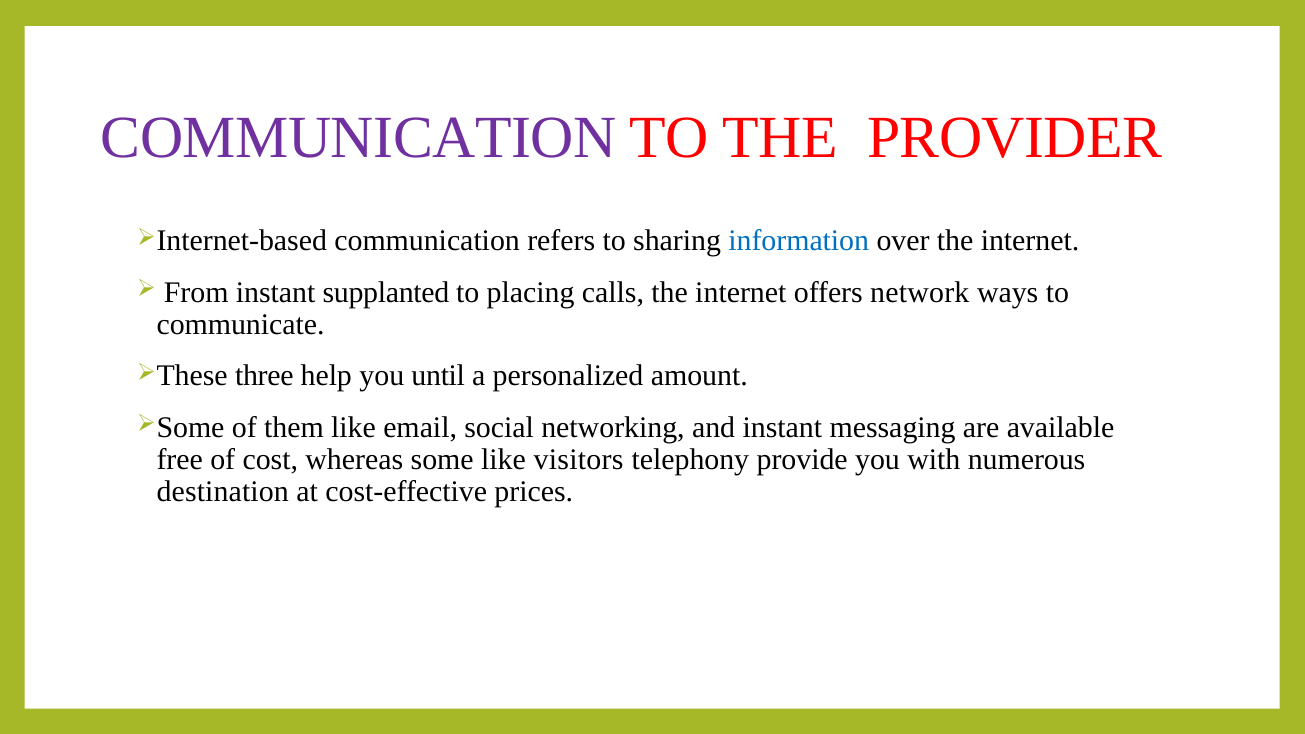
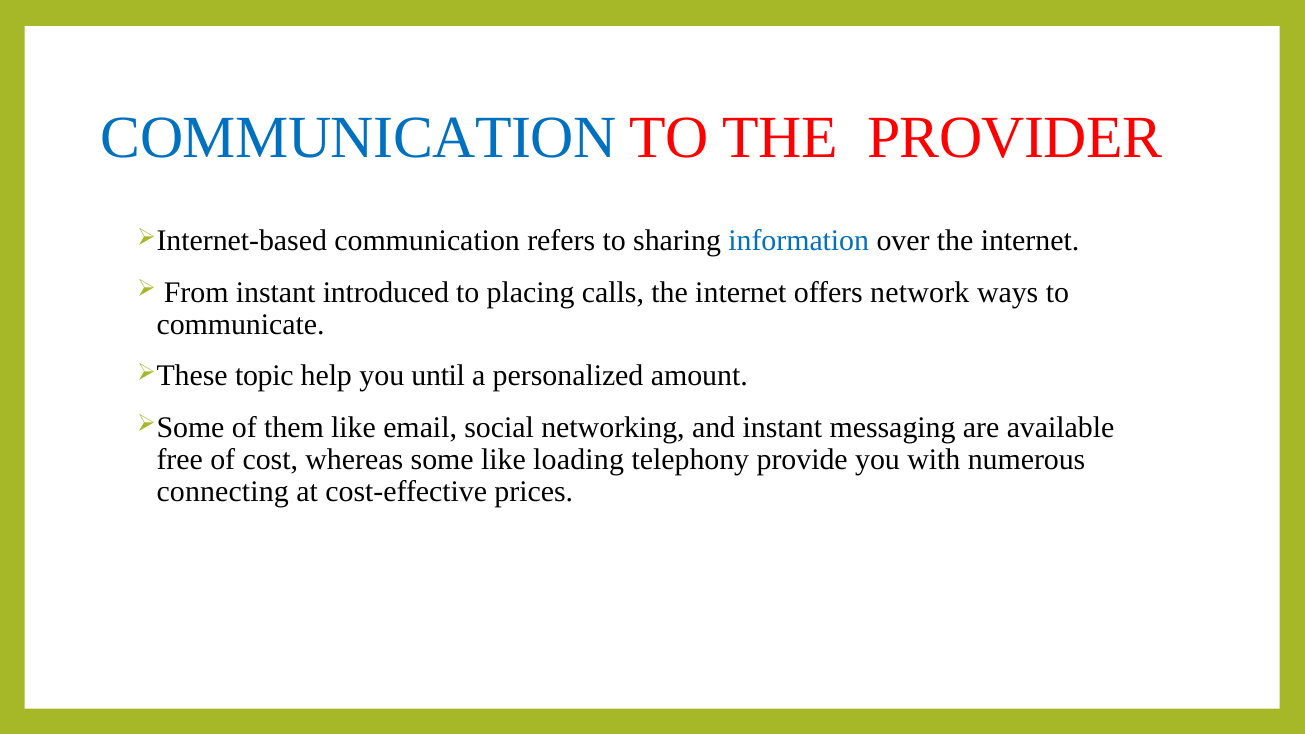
COMMUNICATION colour: purple -> blue (359, 137)
supplanted: supplanted -> introduced (386, 292)
three: three -> topic (264, 376)
visitors: visitors -> loading (579, 460)
destination: destination -> connecting (223, 492)
